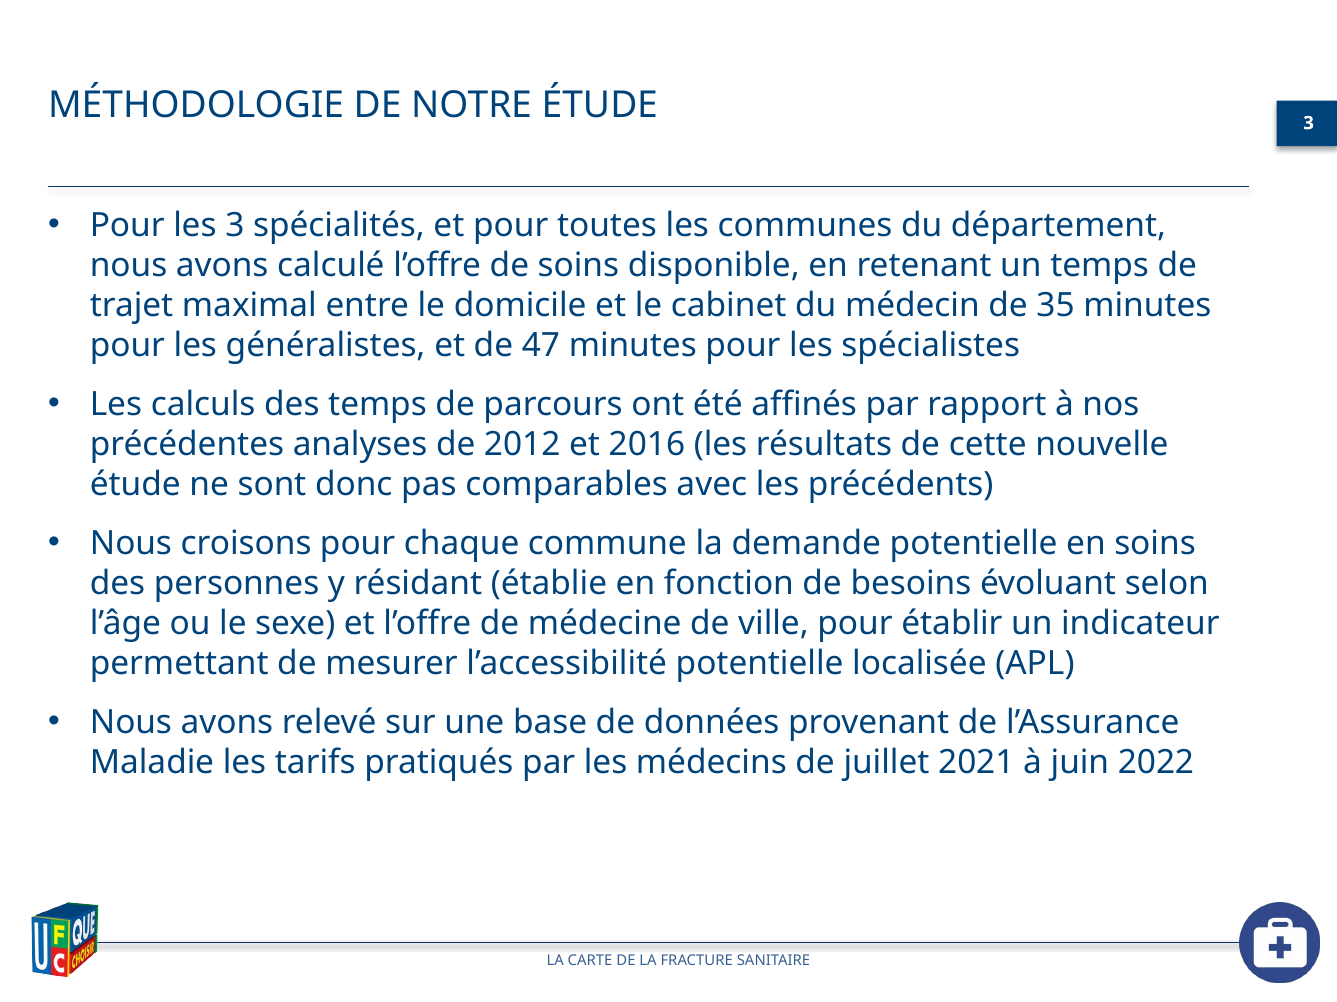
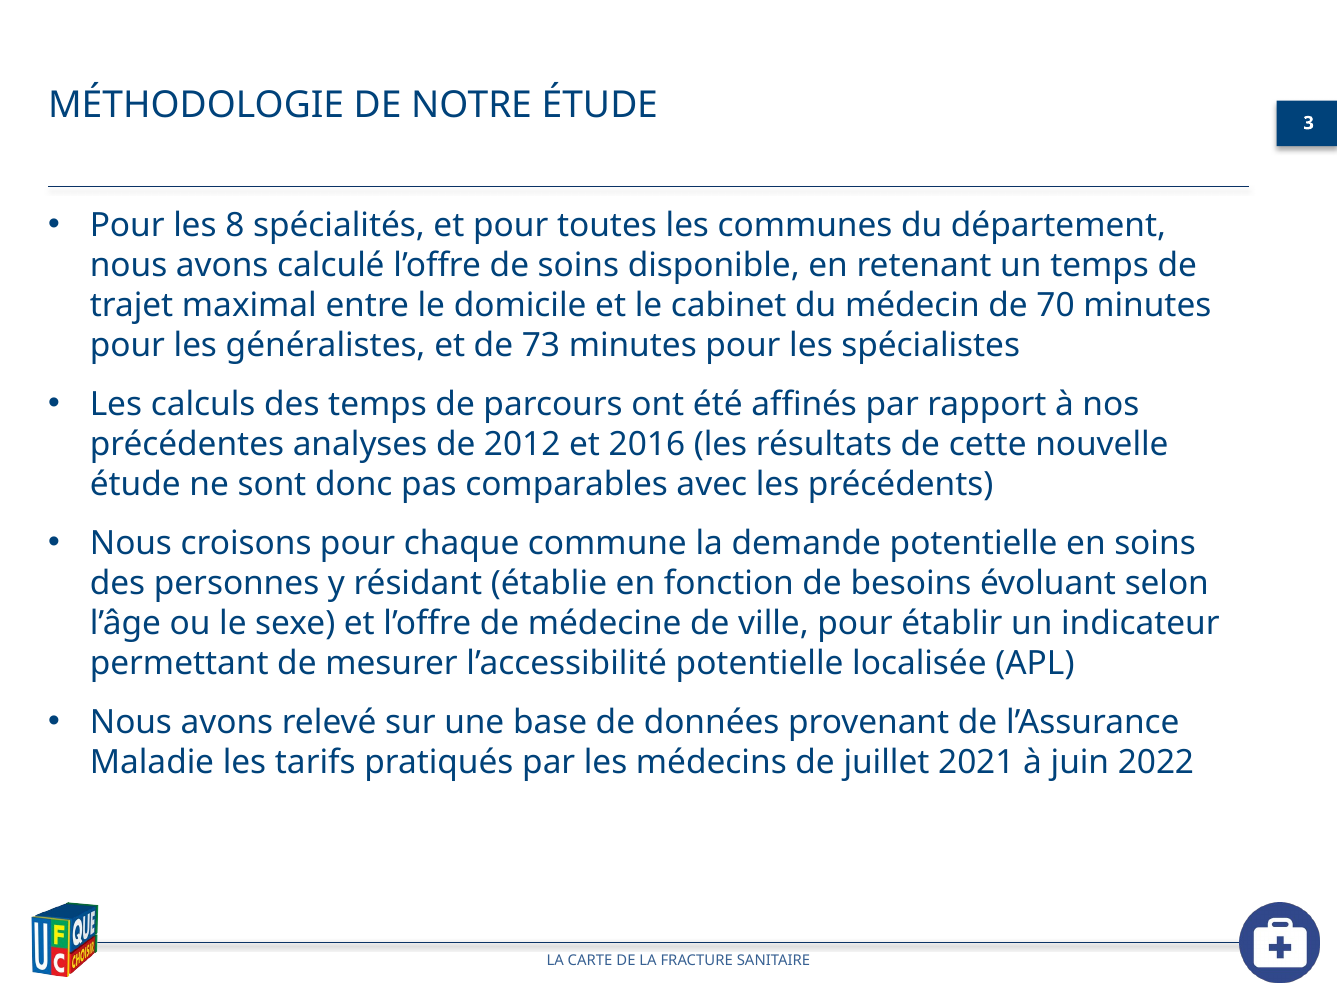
les 3: 3 -> 8 (235, 226)
35: 35 -> 70 (1056, 306)
47: 47 -> 73 (541, 346)
